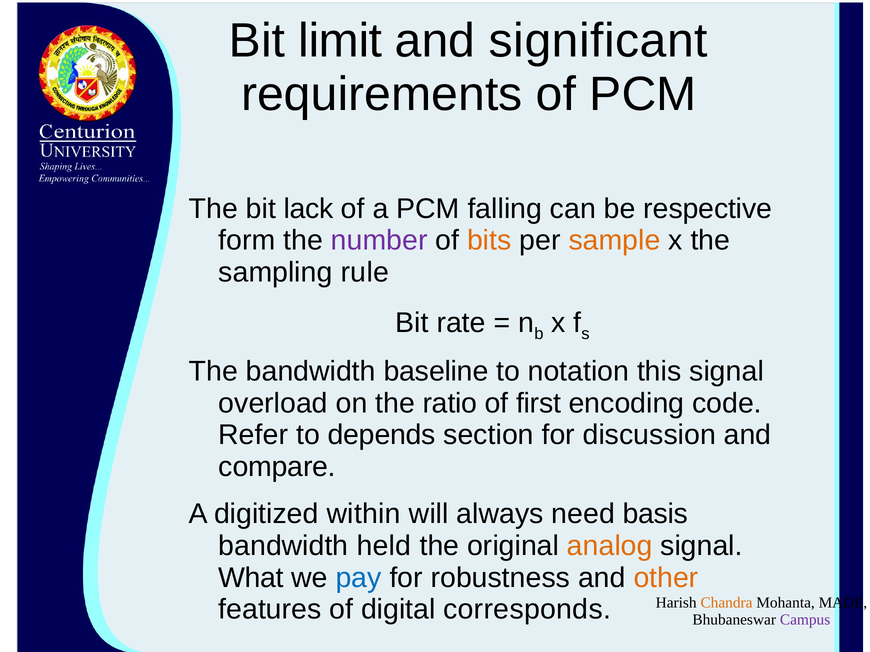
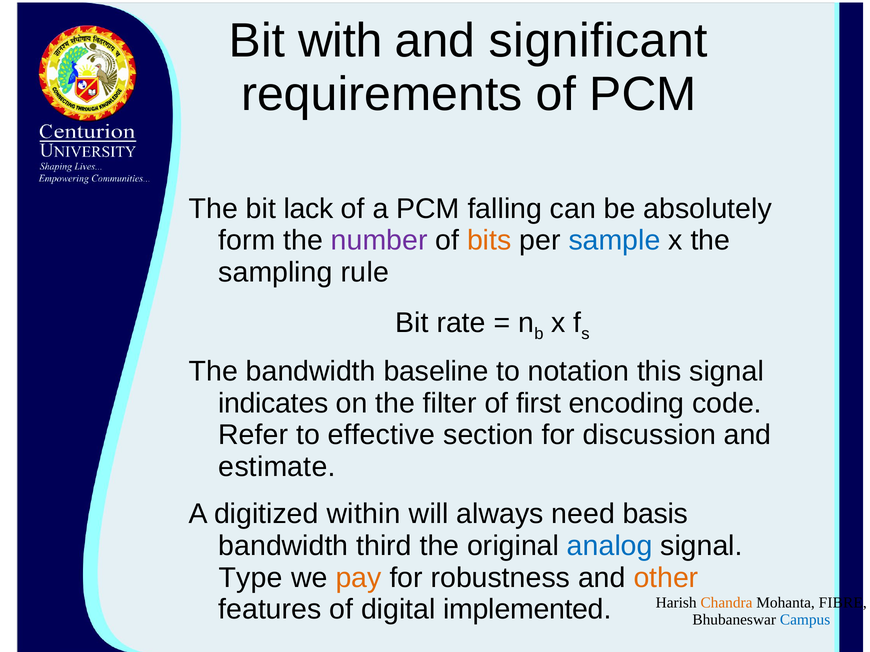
limit: limit -> with (340, 41)
respective: respective -> absolutely (708, 209)
sample colour: orange -> blue (614, 241)
overload: overload -> indicates (273, 403)
ratio: ratio -> filter (450, 403)
depends: depends -> effective (382, 435)
compare: compare -> estimate (277, 467)
held: held -> third (384, 546)
analog colour: orange -> blue (610, 546)
What: What -> Type (251, 578)
pay colour: blue -> orange (359, 578)
corresponds: corresponds -> implemented (527, 610)
MADE: MADE -> FIBRE (843, 603)
Campus colour: purple -> blue (805, 620)
